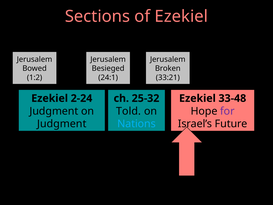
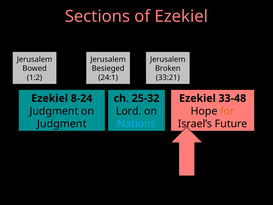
2-24: 2-24 -> 8-24 (82, 98)
Told: Told -> Lord (129, 111)
for colour: purple -> orange (227, 111)
